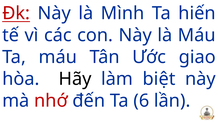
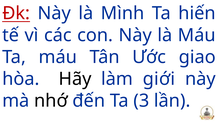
biệt: biệt -> giới (159, 79)
nhớ colour: red -> black (51, 100)
6: 6 -> 3 (141, 100)
